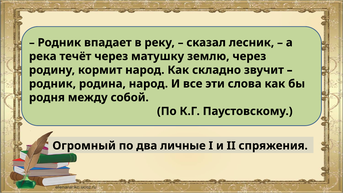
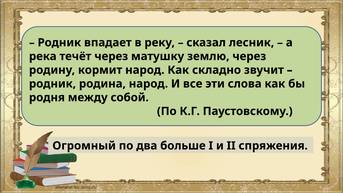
личные: личные -> больше (183, 146)
